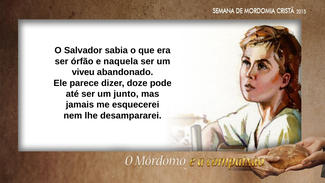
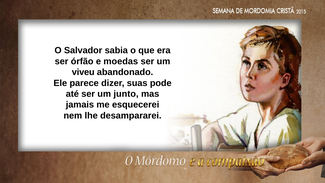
naquela: naquela -> moedas (121, 61)
doze: doze -> suas (137, 83)
